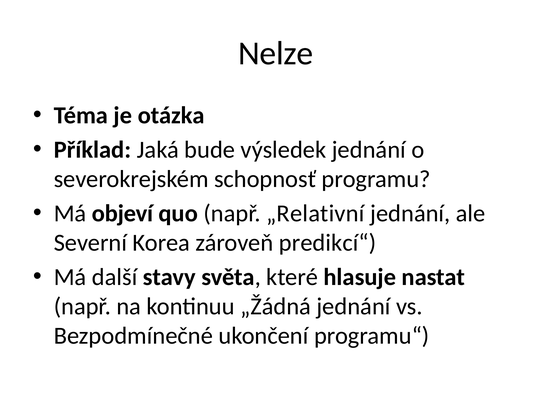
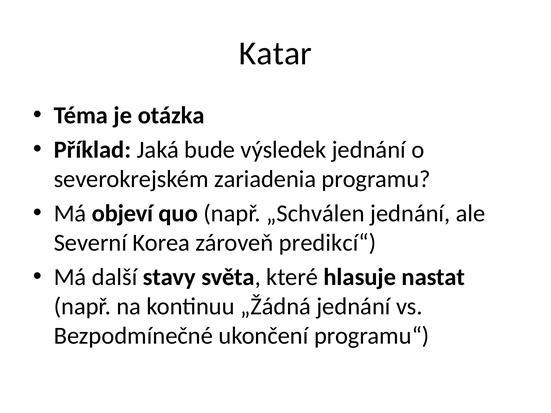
Nelze: Nelze -> Katar (275, 53)
schopnosť: schopnosť -> zariadenia (265, 179)
„Relativní: „Relativní -> „Schválen (315, 214)
